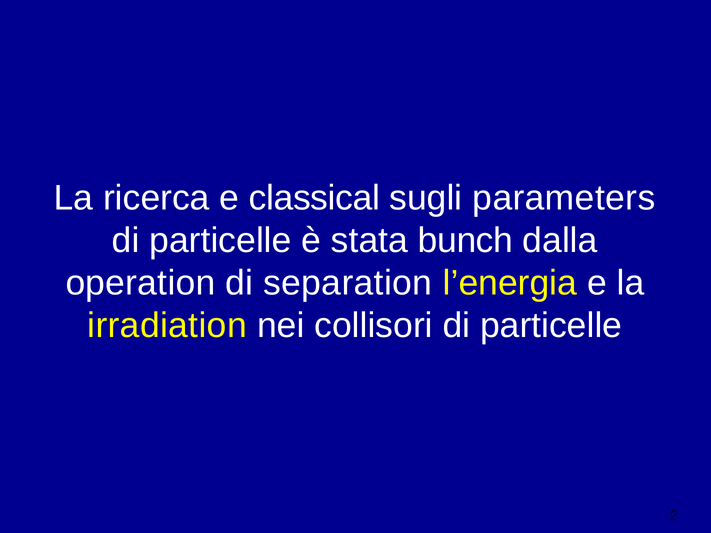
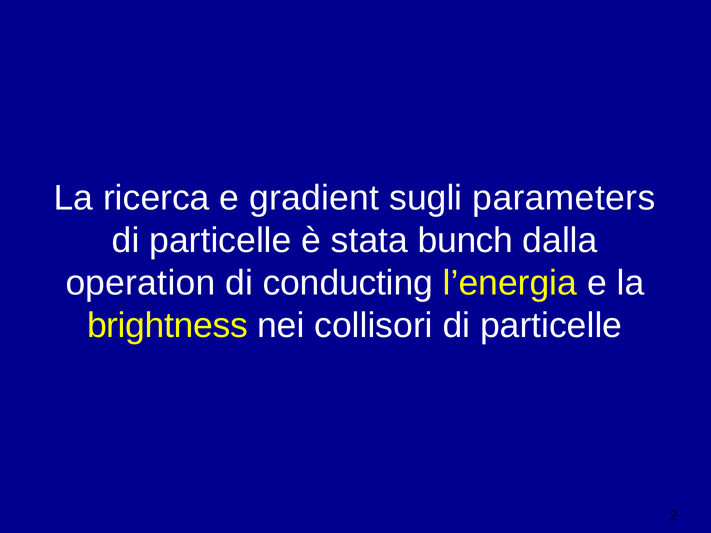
classical: classical -> gradient (314, 198)
separation: separation -> conducting (348, 283)
irradiation: irradiation -> brightness (167, 326)
